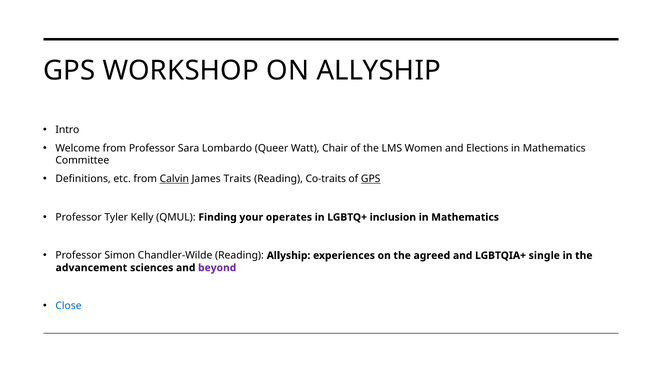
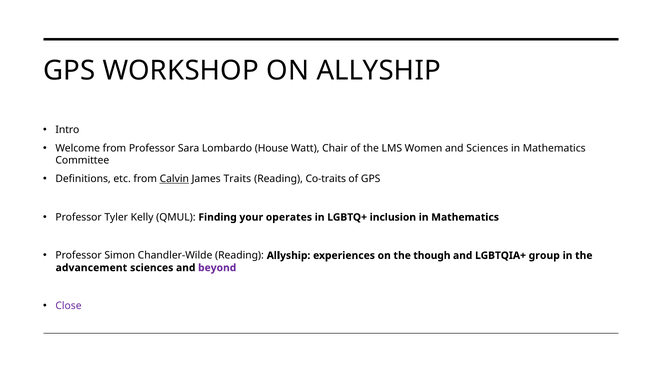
Queer: Queer -> House (272, 148)
and Elections: Elections -> Sciences (487, 148)
GPS underline: present -> none (371, 179)
agreed: agreed -> though (432, 256)
single: single -> group (544, 256)
Close colour: blue -> purple (69, 306)
